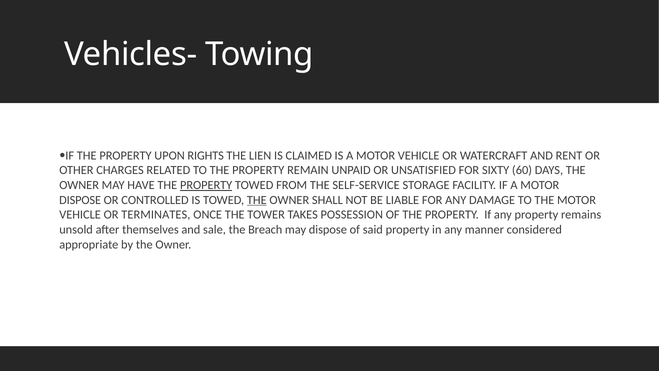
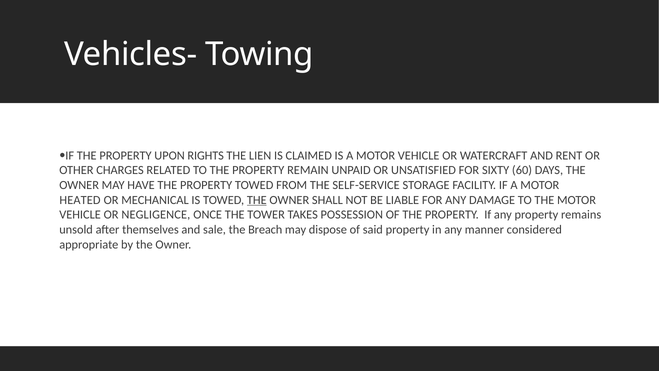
PROPERTY underline: present -> none (206, 185)
DISPOSE: DISPOSE -> HEATED (80, 200)
CONTROLLED: CONTROLLED -> MECHANICAL (155, 200)
TERMINATES: TERMINATES -> NEGLIGENCE (156, 215)
